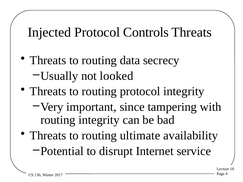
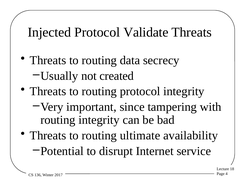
Controls: Controls -> Validate (146, 32)
looked: looked -> created (117, 76)
